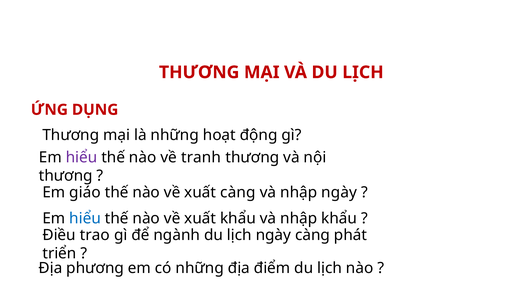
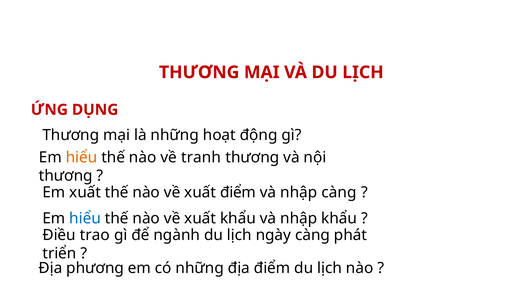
hiểu colour: purple -> orange (82, 157)
Em giáo: giáo -> xuất (85, 192)
xuất càng: càng -> điểm (238, 192)
nhập ngày: ngày -> càng (339, 192)
